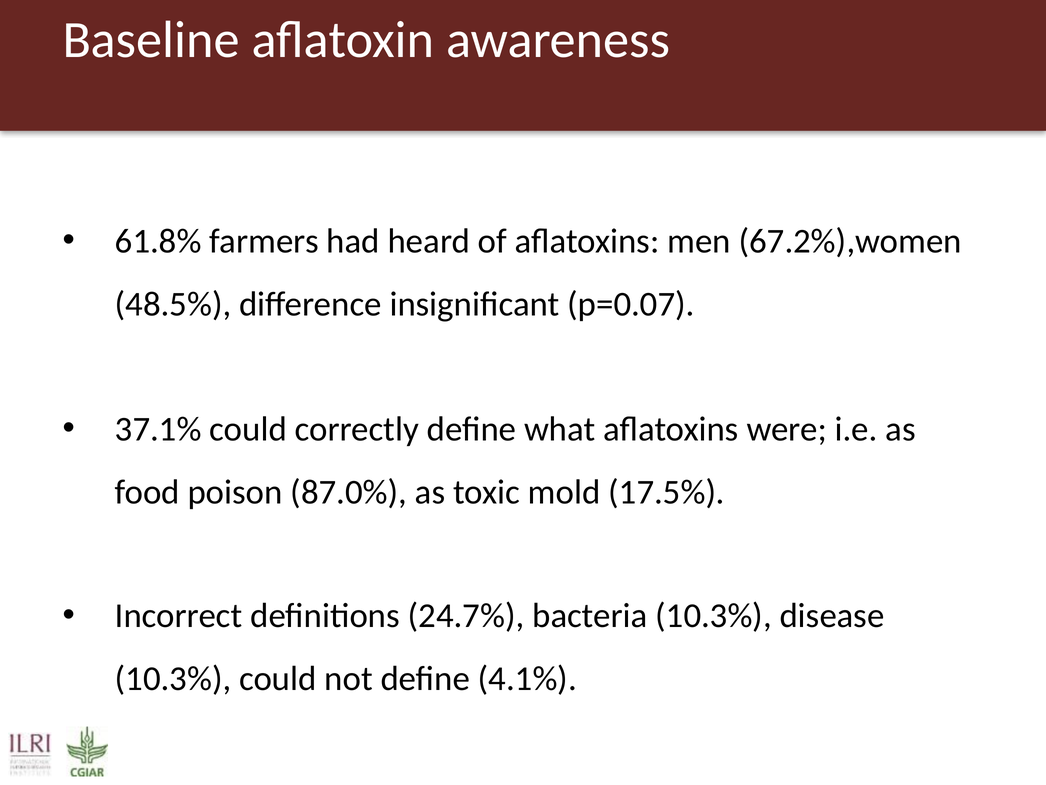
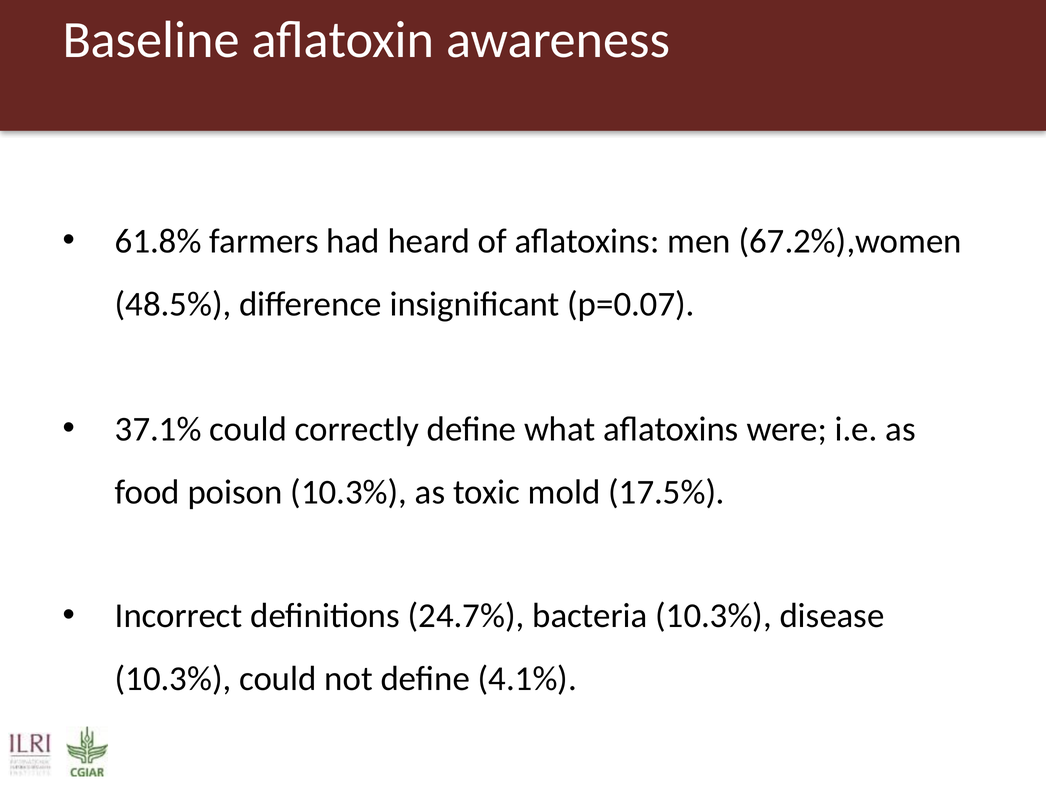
poison 87.0%: 87.0% -> 10.3% (349, 492)
